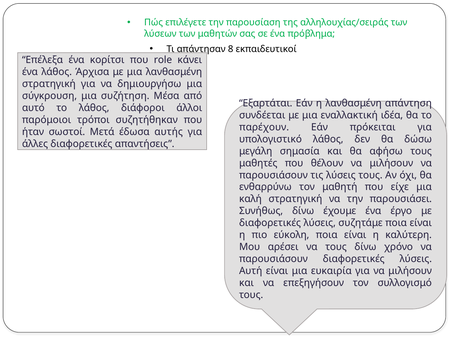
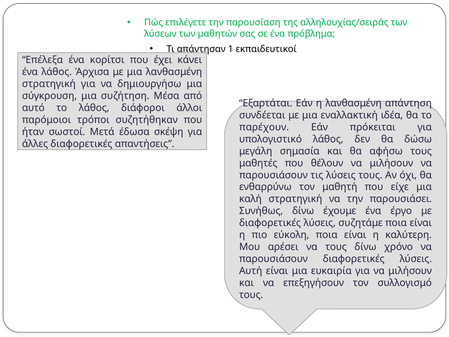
8: 8 -> 1 (231, 49)
role: role -> έχει (163, 60)
αυτής: αυτής -> σκέψη (169, 132)
